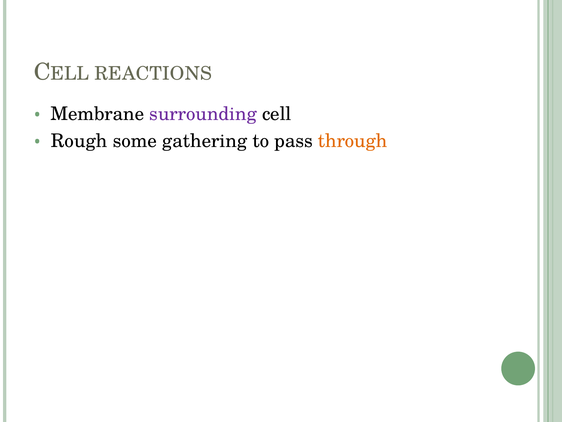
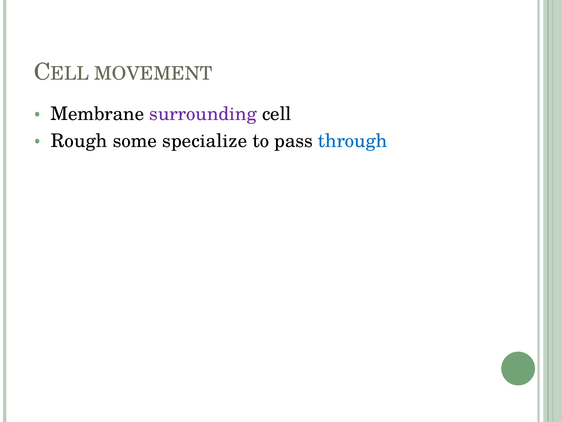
REACTIONS: REACTIONS -> MOVEMENT (153, 73)
gathering: gathering -> specialize (205, 141)
through colour: orange -> blue (353, 141)
